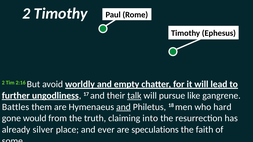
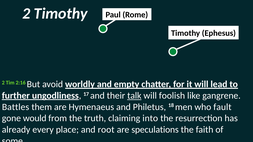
pursue: pursue -> foolish (172, 96)
and underline: present -> none (123, 107)
hard: hard -> fault (222, 107)
silver: silver -> every (43, 130)
ever: ever -> root (106, 130)
